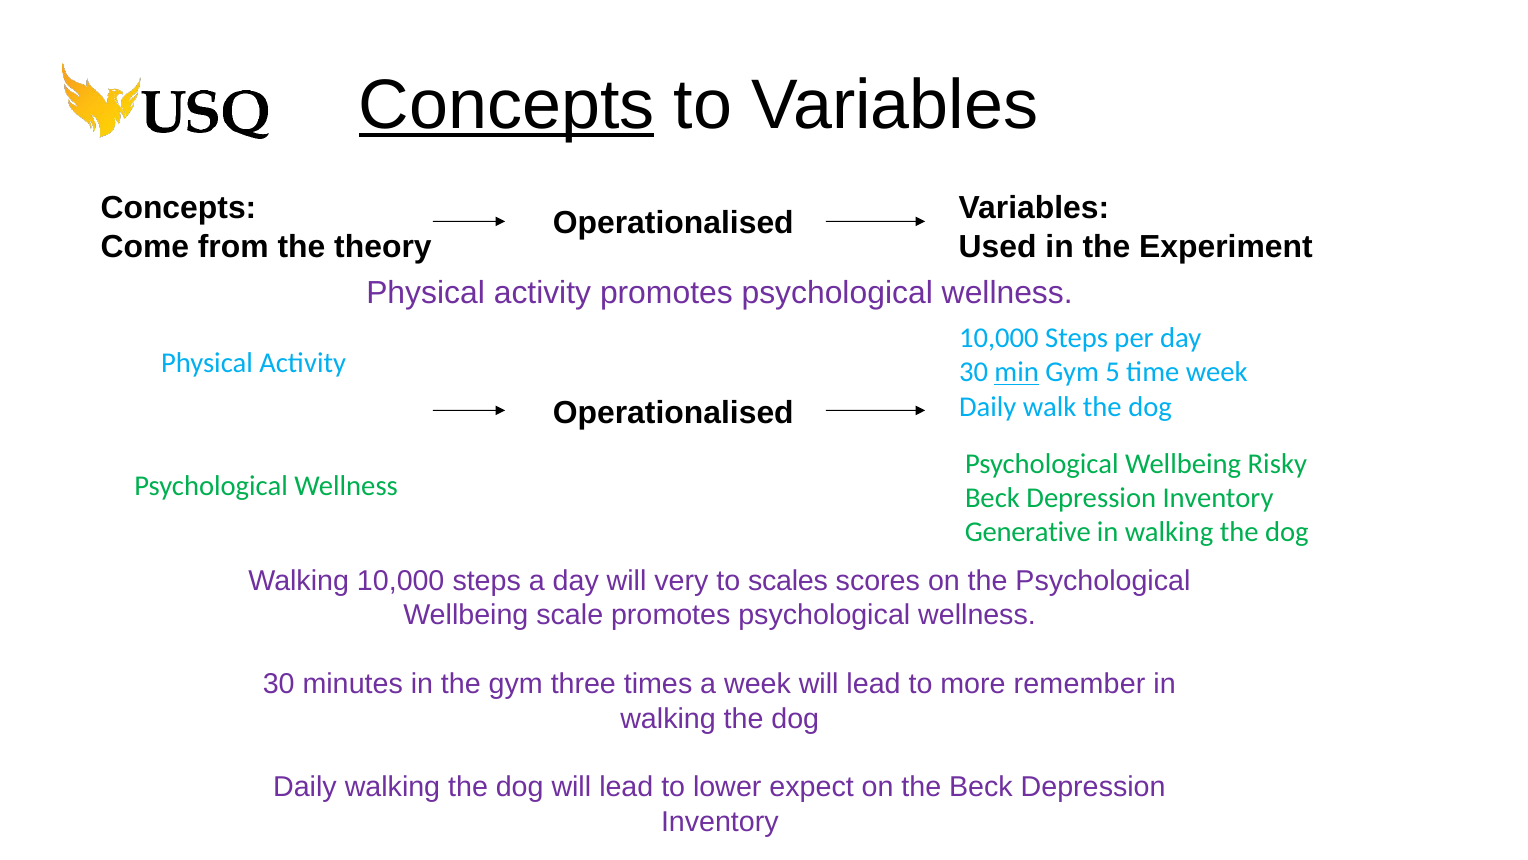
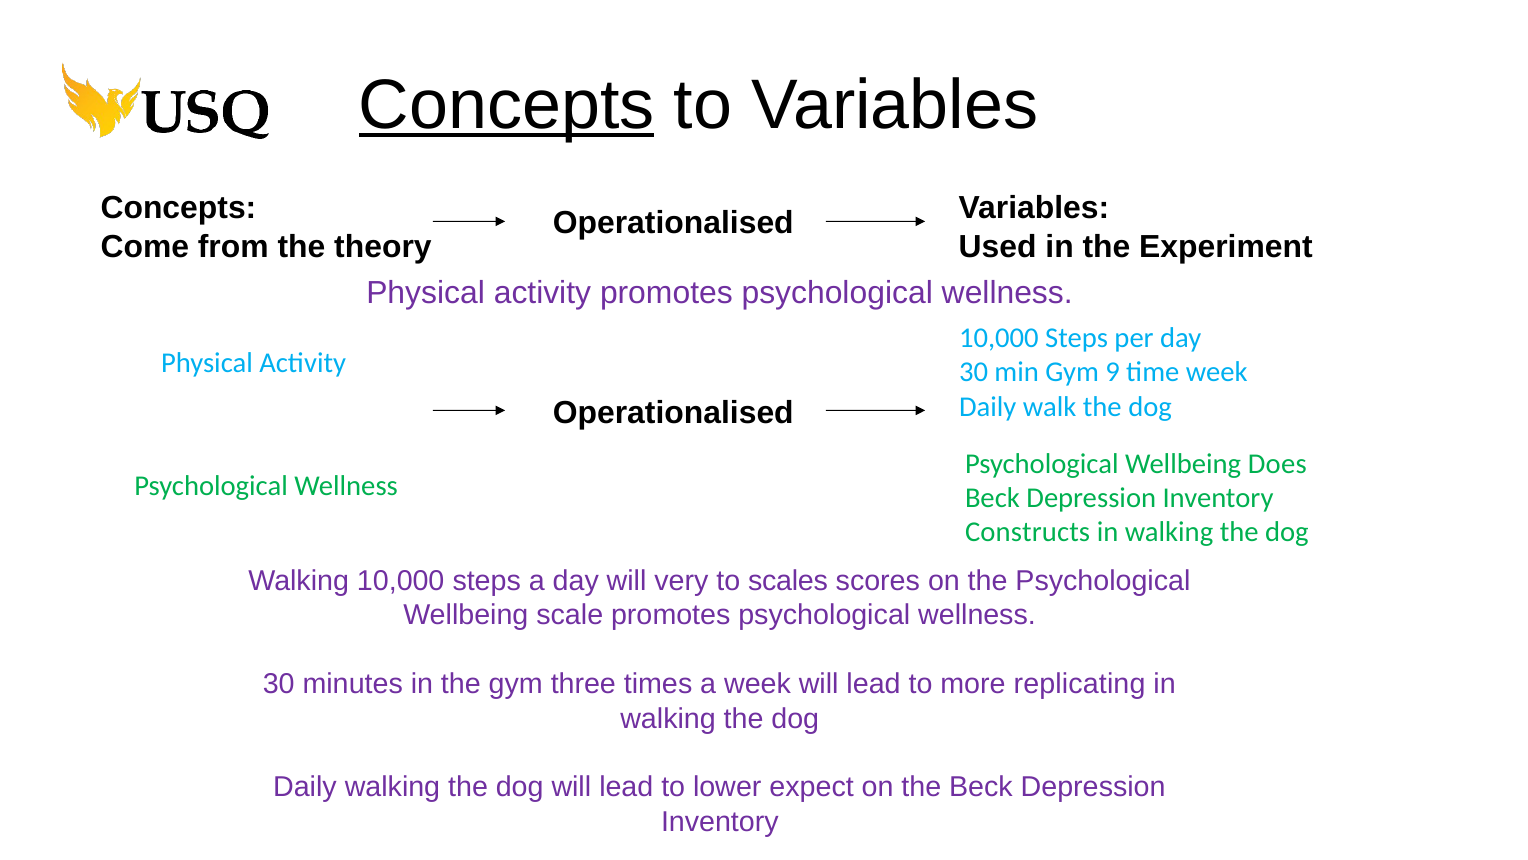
min underline: present -> none (1017, 372)
5: 5 -> 9 (1113, 372)
Risky: Risky -> Does (1277, 463)
Generative: Generative -> Constructs (1028, 532)
remember: remember -> replicating (1080, 684)
